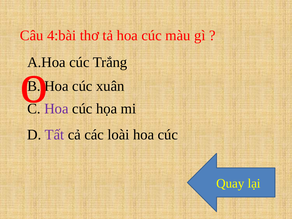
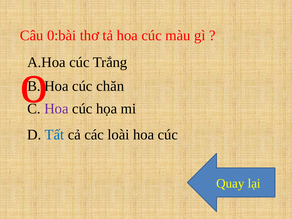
4:bài: 4:bài -> 0:bài (62, 36)
xuân: xuân -> chăn (110, 86)
Tất colour: purple -> blue (54, 135)
